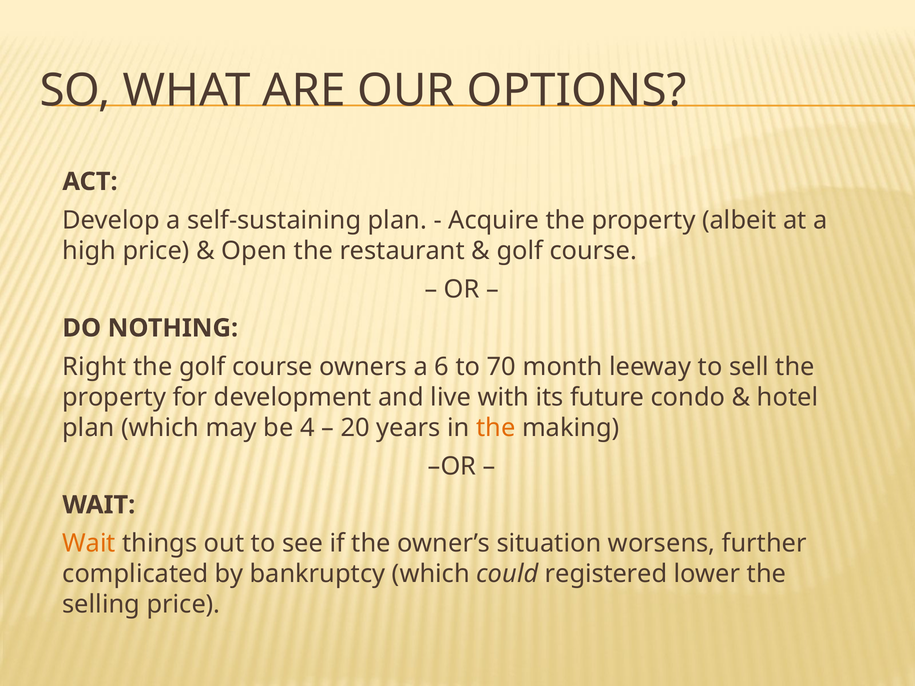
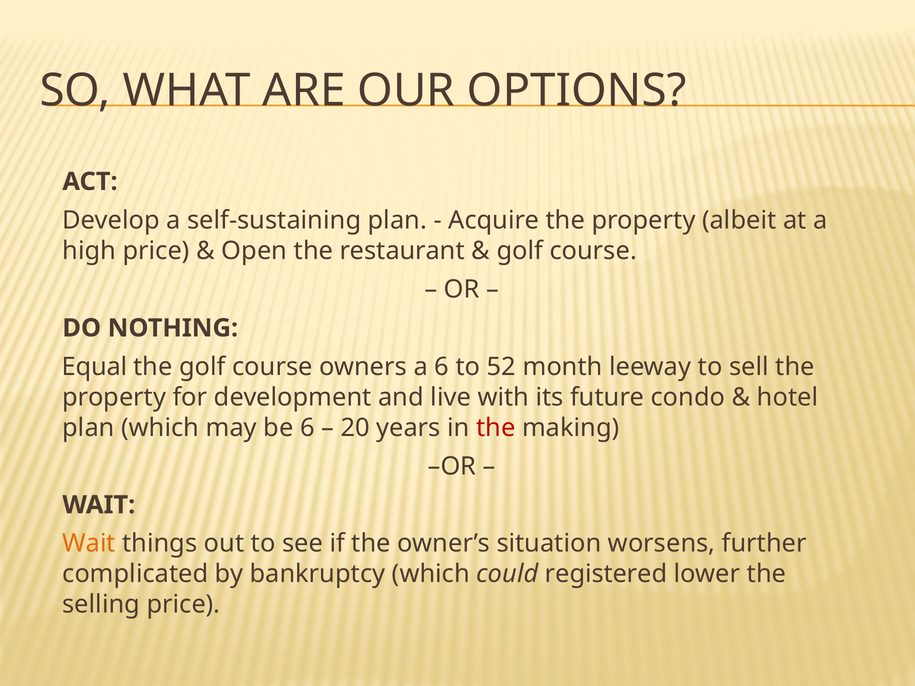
Right: Right -> Equal (95, 367)
70: 70 -> 52 (501, 367)
be 4: 4 -> 6 (307, 428)
the colour: orange -> red (496, 428)
